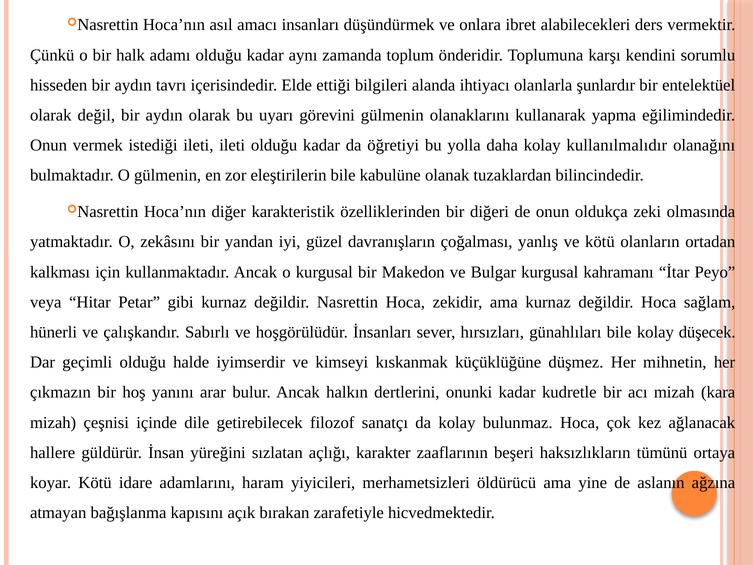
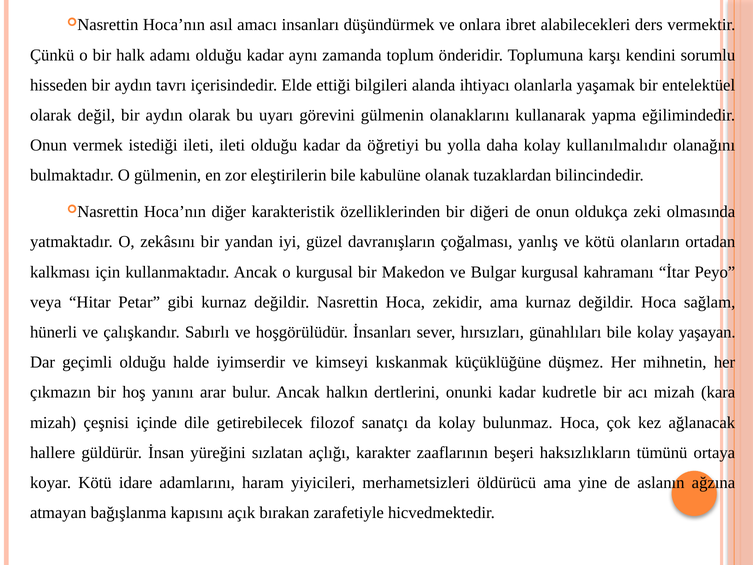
şunlardır: şunlardır -> yaşamak (606, 85)
düşecek: düşecek -> yaşayan (707, 332)
